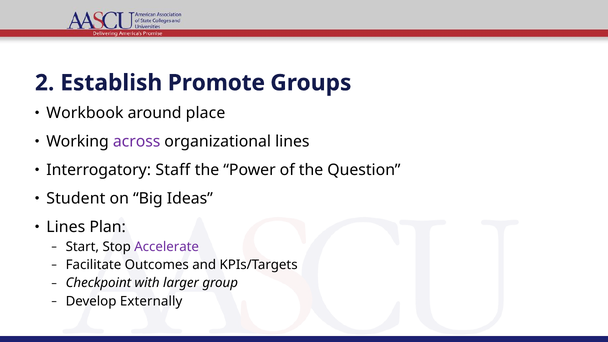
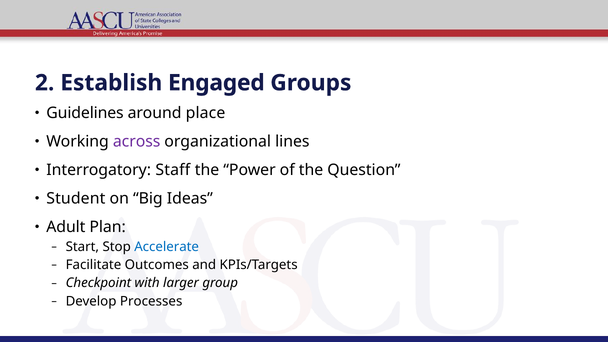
Promote: Promote -> Engaged (216, 83)
Workbook: Workbook -> Guidelines (85, 113)
Lines: Lines -> Adult (66, 227)
Accelerate colour: purple -> blue (167, 247)
Externally: Externally -> Processes (151, 301)
